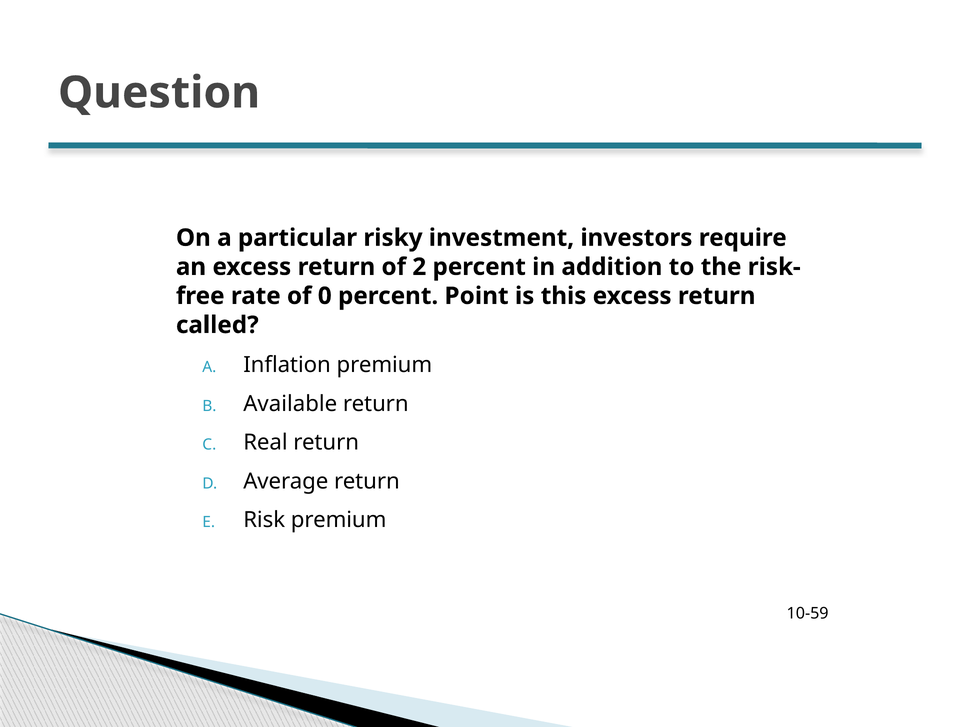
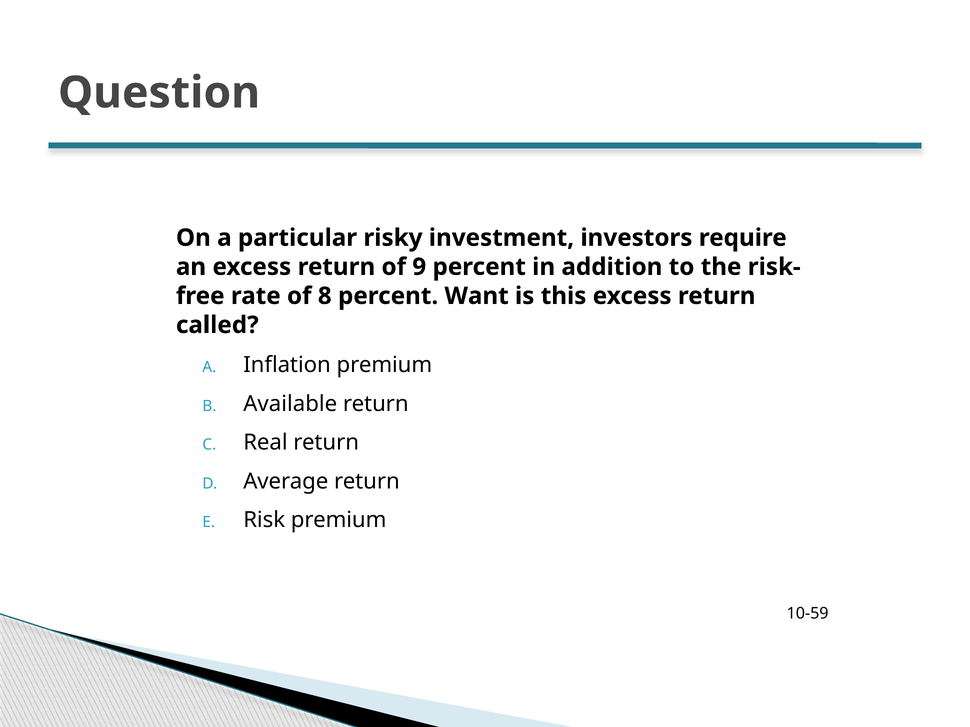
2: 2 -> 9 (419, 267)
0: 0 -> 8 (325, 296)
Point: Point -> Want (477, 296)
